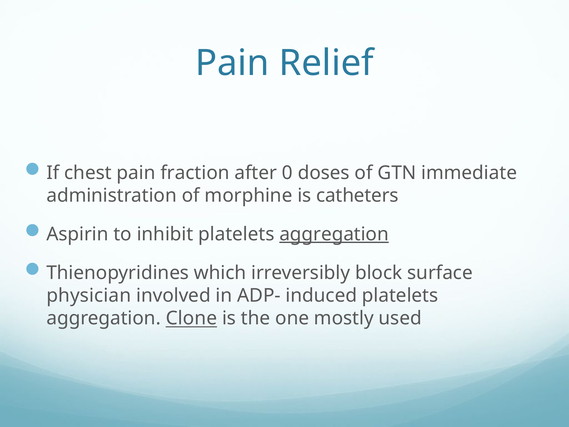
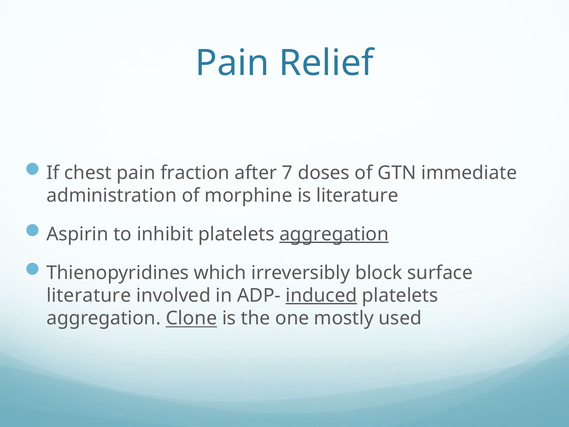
0: 0 -> 7 (287, 173)
is catheters: catheters -> literature (357, 195)
physician: physician -> literature (89, 295)
induced underline: none -> present (321, 295)
